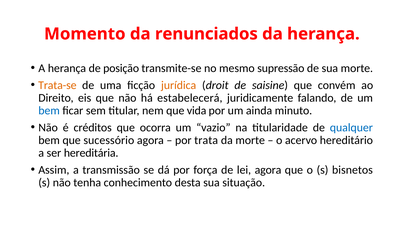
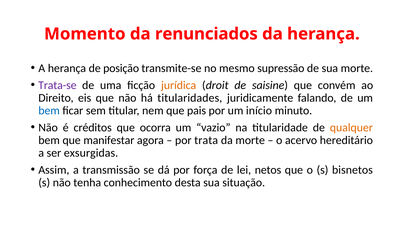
Trata-se colour: orange -> purple (57, 85)
estabelecerá: estabelecerá -> titularidades (190, 98)
vida: vida -> pais (197, 111)
ainda: ainda -> início (259, 111)
qualquer colour: blue -> orange (351, 128)
sucessório: sucessório -> manifestar (109, 140)
hereditária: hereditária -> exsurgidas (91, 153)
lei agora: agora -> netos (268, 170)
